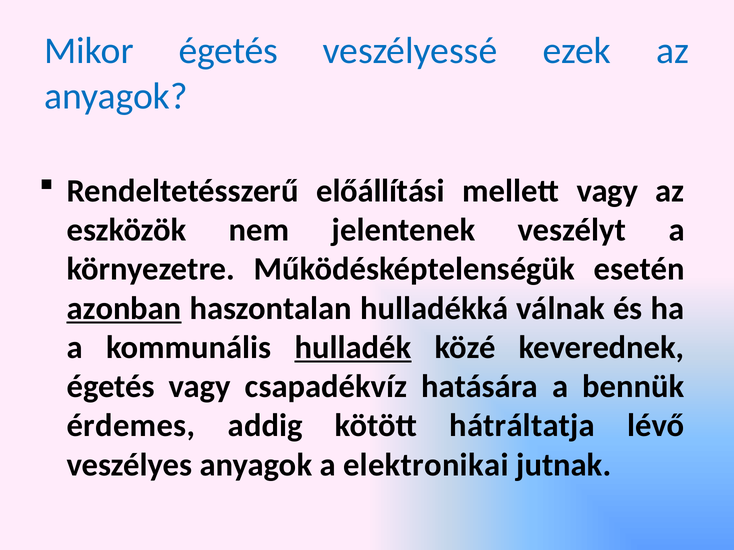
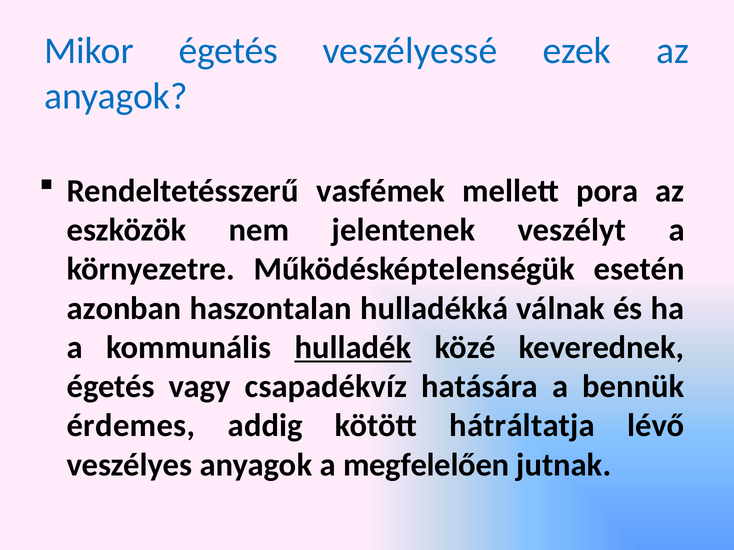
előállítási: előállítási -> vasfémek (381, 191)
mellett vagy: vagy -> pora (607, 191)
azonban underline: present -> none (124, 309)
elektronikai: elektronikai -> megfelelően (426, 465)
